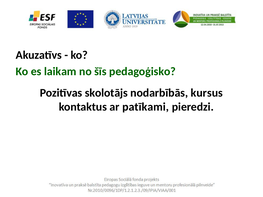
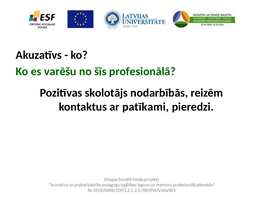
laikam: laikam -> varēšu (60, 72)
pedagoģisko: pedagoģisko -> profesionālā (142, 72)
kursus: kursus -> reizēm (207, 93)
